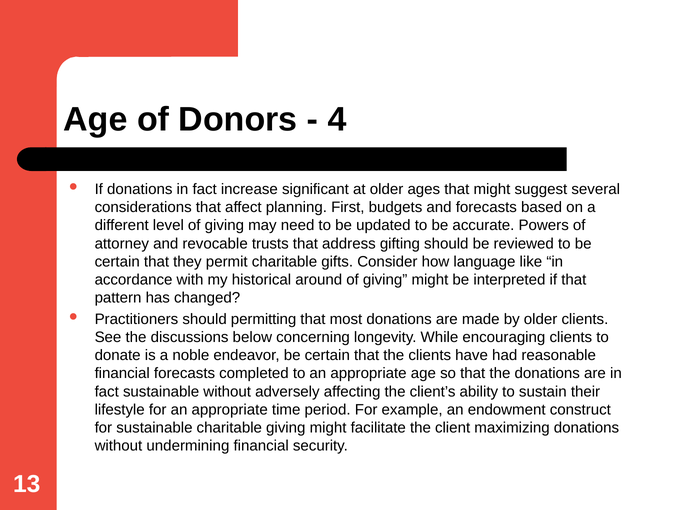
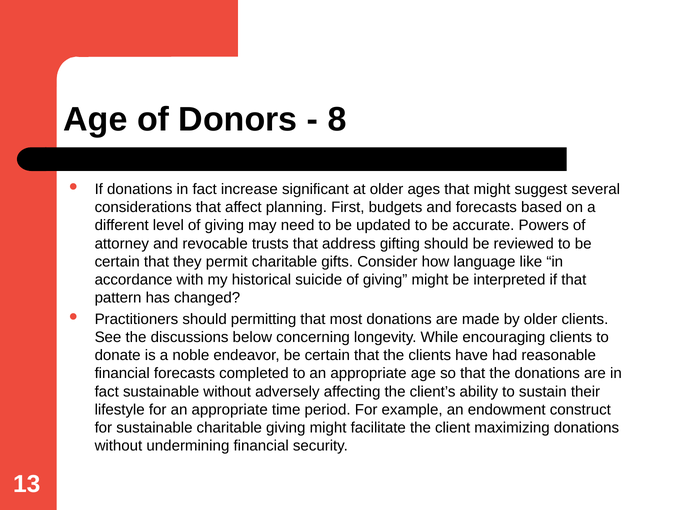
4: 4 -> 8 (337, 120)
around: around -> suicide (319, 280)
